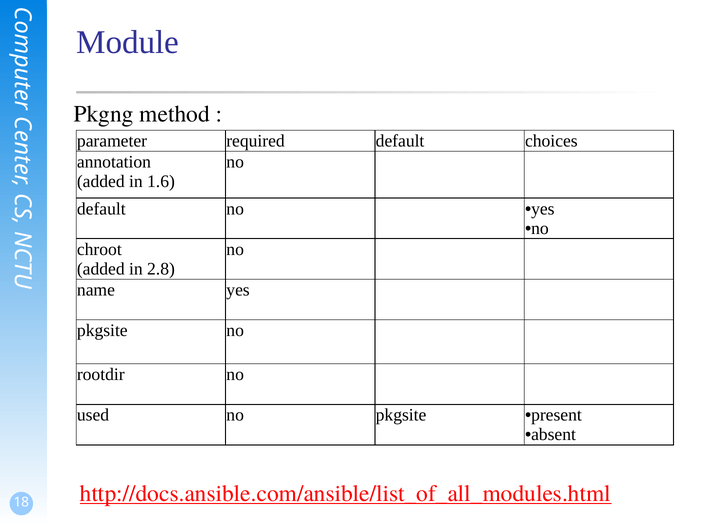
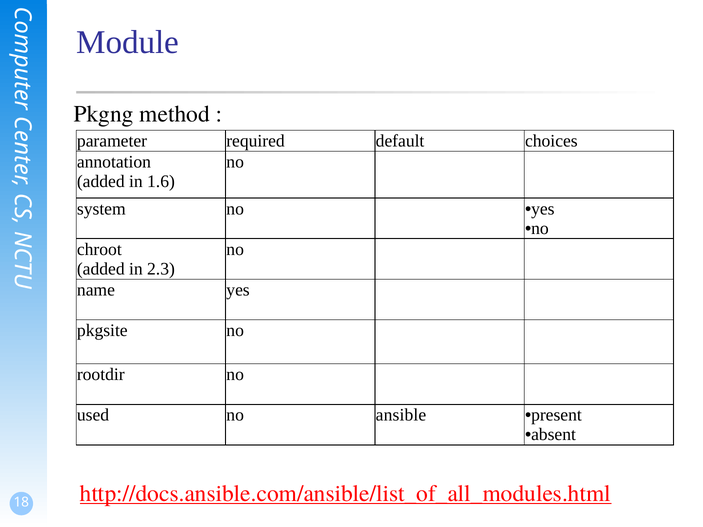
default: default -> system (101, 209)
2.8: 2.8 -> 2.3 (161, 269)
no pkgsite: pkgsite -> ansible (401, 415)
